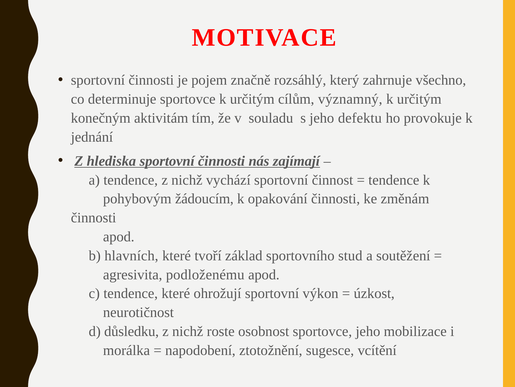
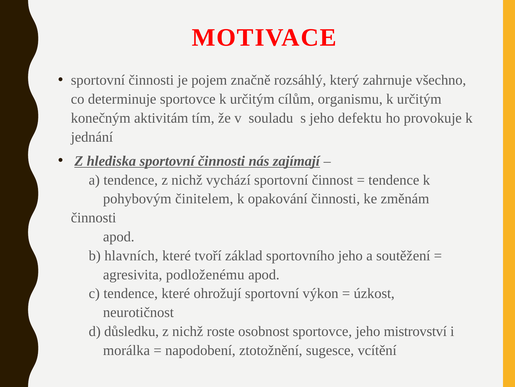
významný: významný -> organismu (350, 99)
žádoucím: žádoucím -> činitelem (204, 198)
sportovního stud: stud -> jeho (350, 255)
mobilizace: mobilizace -> mistrovství (415, 331)
